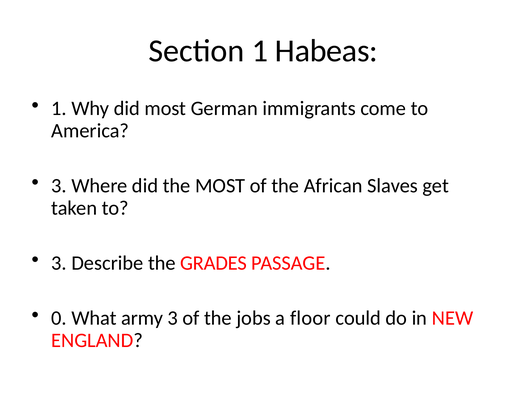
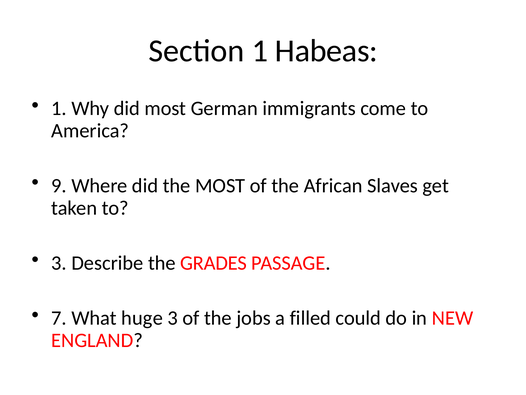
3: 3 -> 9 (59, 186)
0: 0 -> 7 (59, 318)
army: army -> huge (142, 318)
floor: floor -> filled (310, 318)
